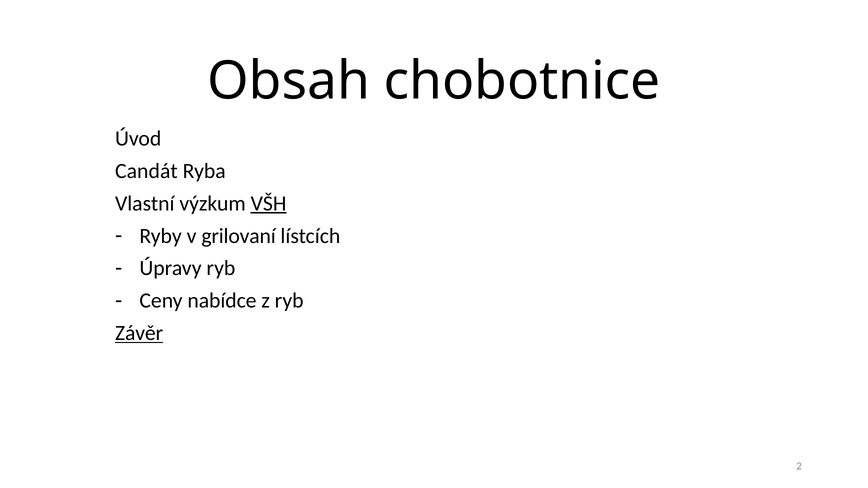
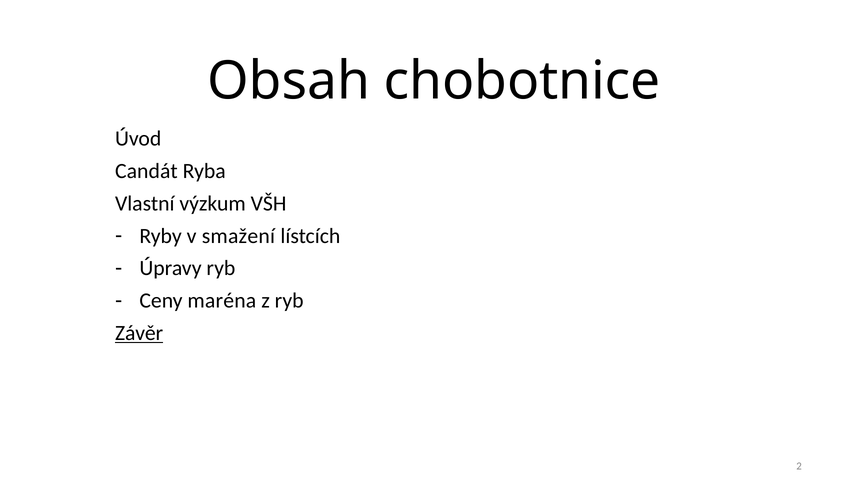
VŠH underline: present -> none (269, 203)
grilovaní: grilovaní -> smažení (238, 236)
nabídce: nabídce -> maréna (222, 301)
